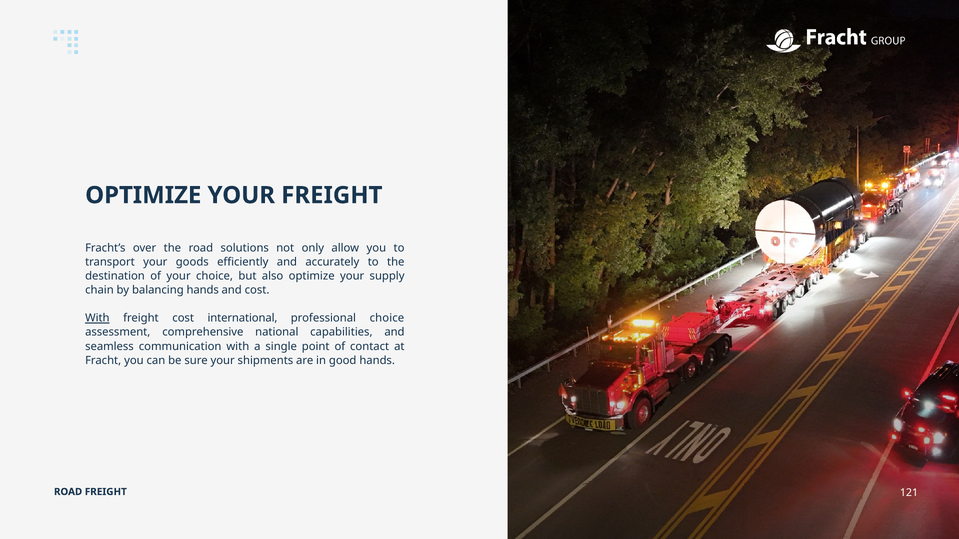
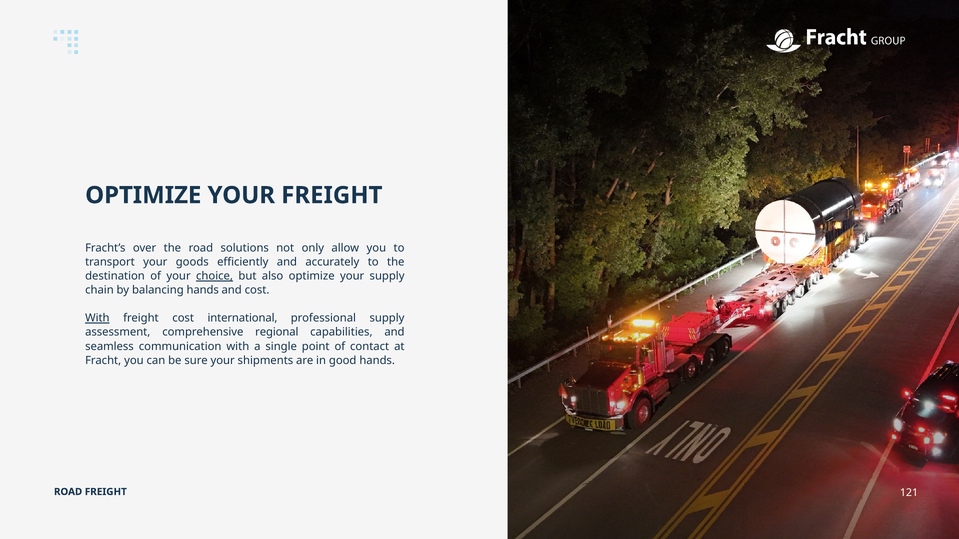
choice underline: none -> present (215, 276)
professional choice: choice -> supply (387, 318)
national: national -> regional (277, 333)
